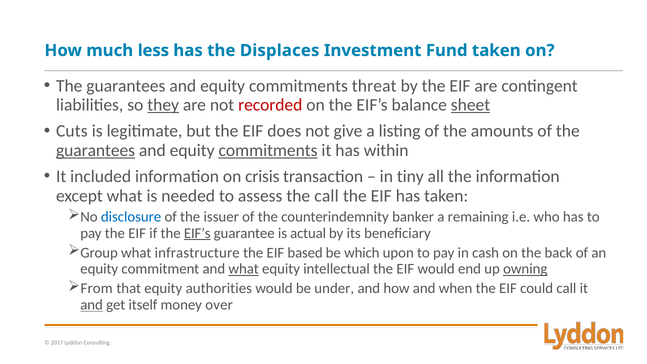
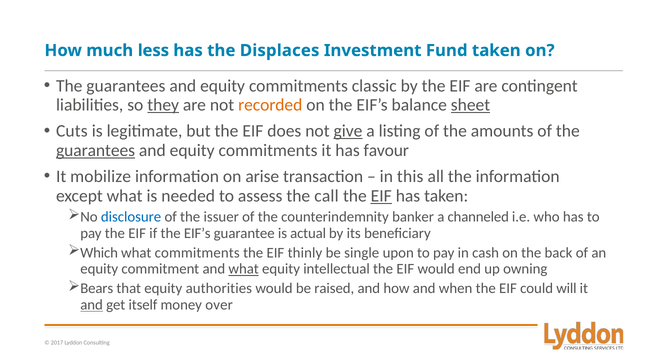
threat: threat -> classic (374, 86)
recorded colour: red -> orange (270, 105)
give underline: none -> present (348, 131)
commitments underline: present -> none (268, 150)
within: within -> favour (386, 150)
included: included -> mobilize (101, 176)
crisis: crisis -> arise (262, 176)
tiny: tiny -> this (410, 176)
EIF underline: none -> present (381, 196)
remaining: remaining -> channeled (478, 217)
EIF’s underline: present -> none (197, 233)
Group: Group -> Which (99, 253)
what infrastructure: infrastructure -> commitments (197, 253)
based: based -> thinly (305, 253)
which: which -> single (362, 253)
owning underline: present -> none (525, 269)
From: From -> Bears (97, 289)
under: under -> raised (334, 289)
could call: call -> will (566, 289)
